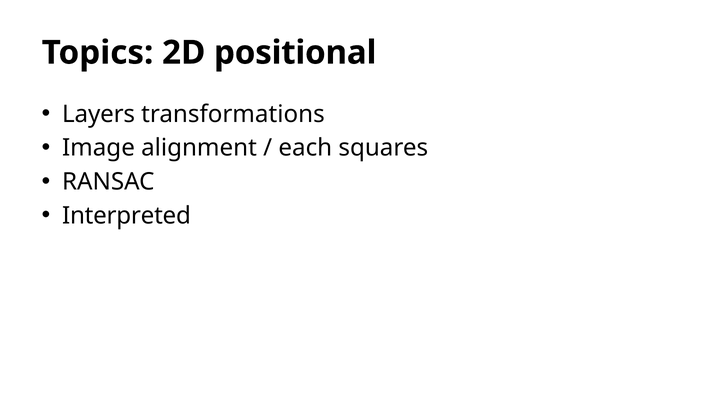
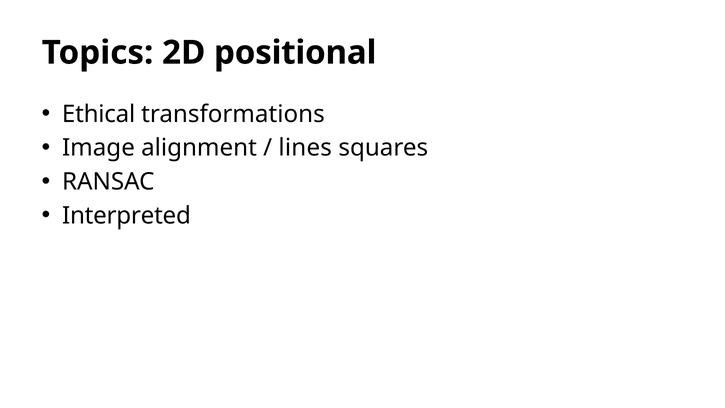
Layers: Layers -> Ethical (99, 114)
each: each -> lines (305, 148)
